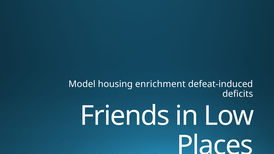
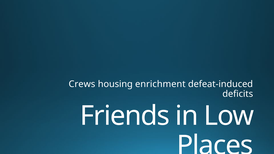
Model: Model -> Crews (82, 84)
